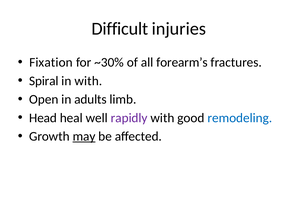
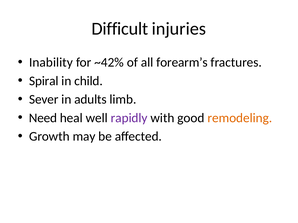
Fixation: Fixation -> Inability (51, 63)
~30%: ~30% -> ~42% (109, 63)
in with: with -> child (89, 81)
Open: Open -> Sever (44, 100)
Head: Head -> Need (43, 118)
remodeling colour: blue -> orange (240, 118)
may underline: present -> none (84, 137)
